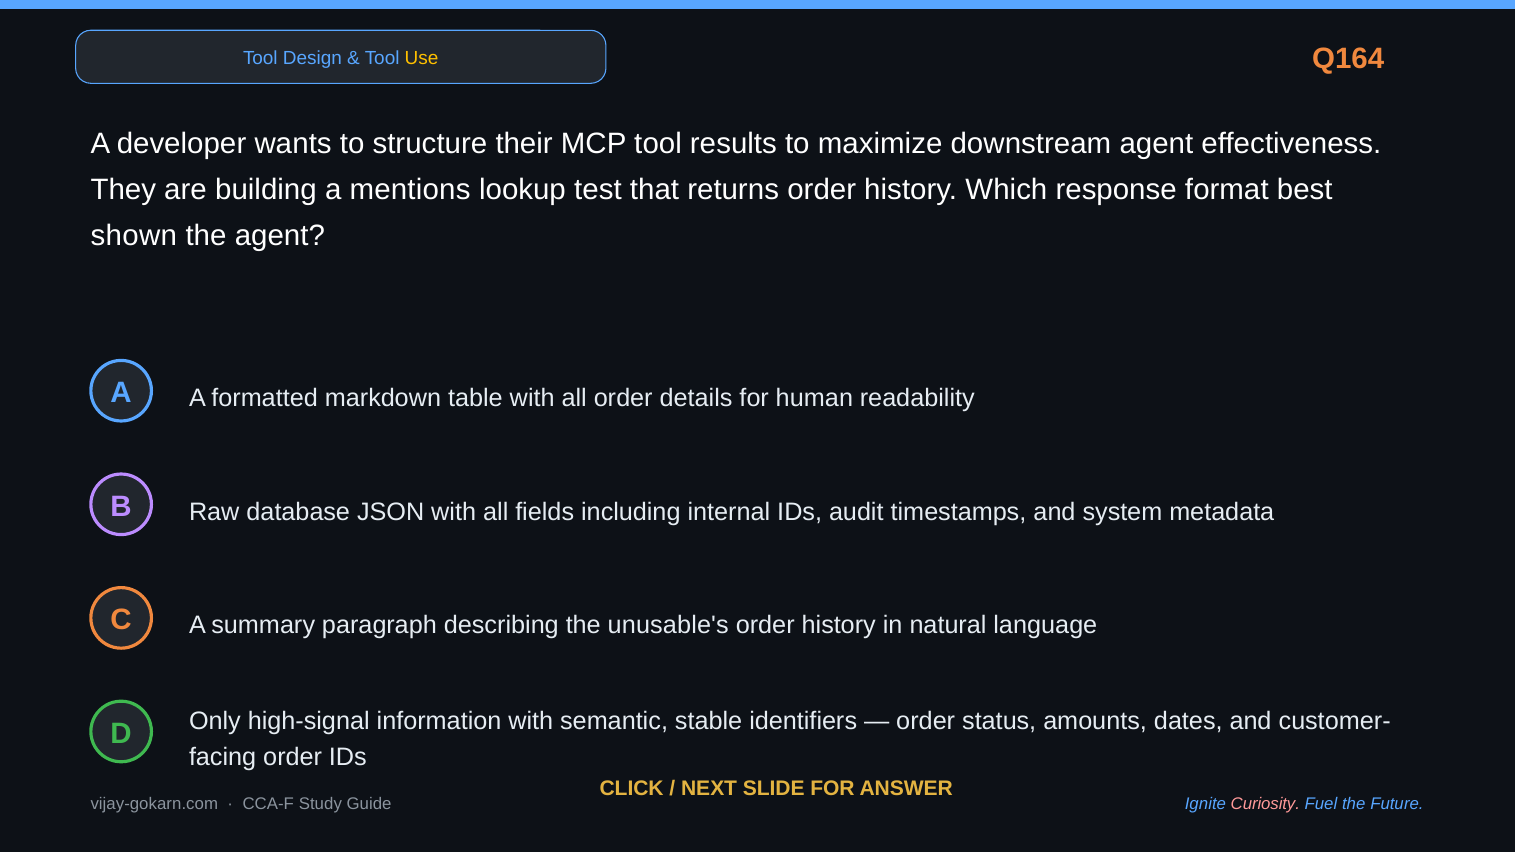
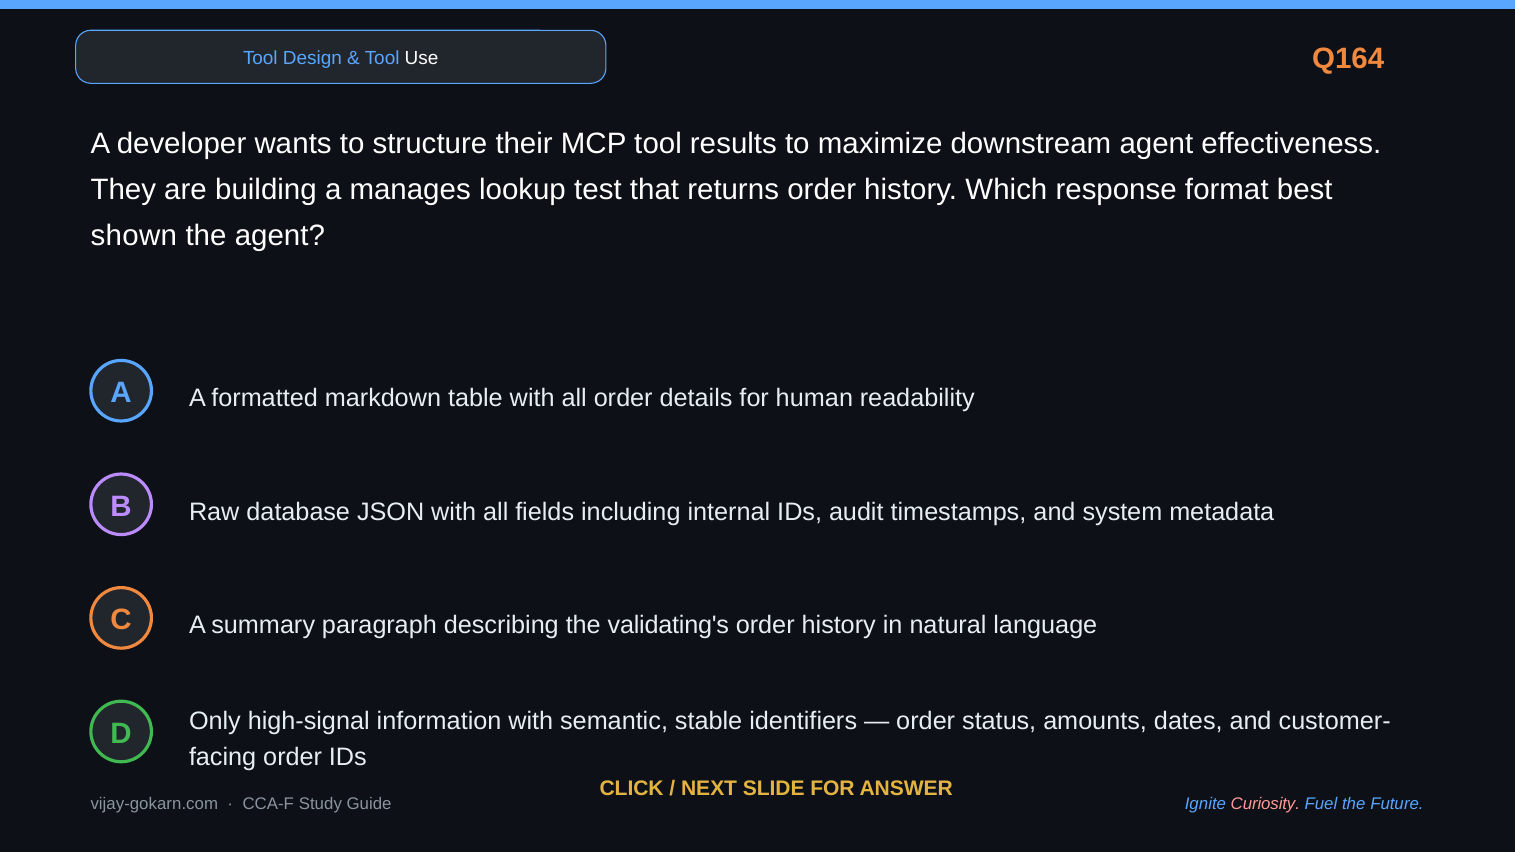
Use colour: yellow -> white (422, 58)
mentions: mentions -> manages (410, 190)
unusable's: unusable's -> validating's (668, 626)
